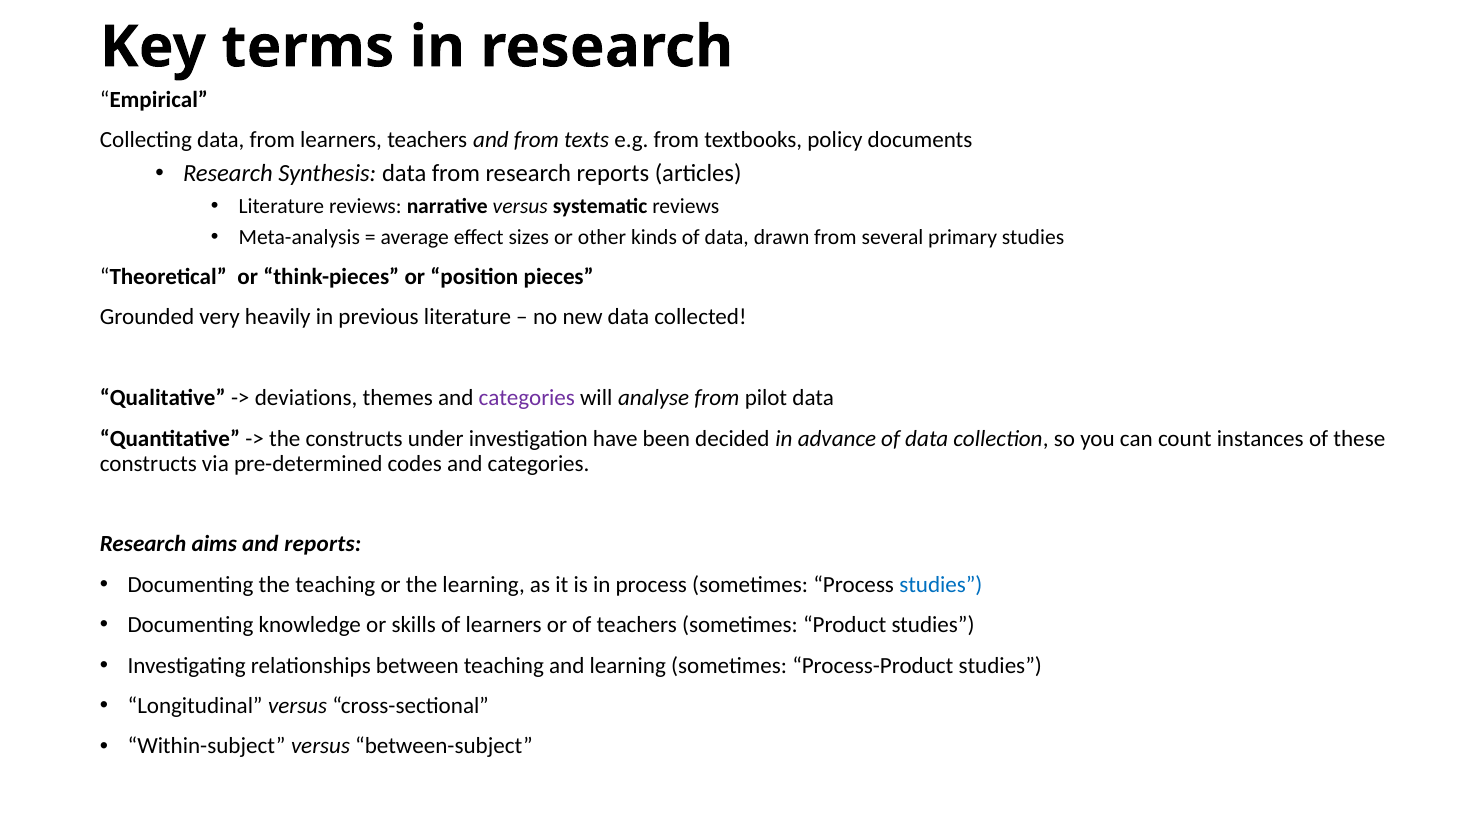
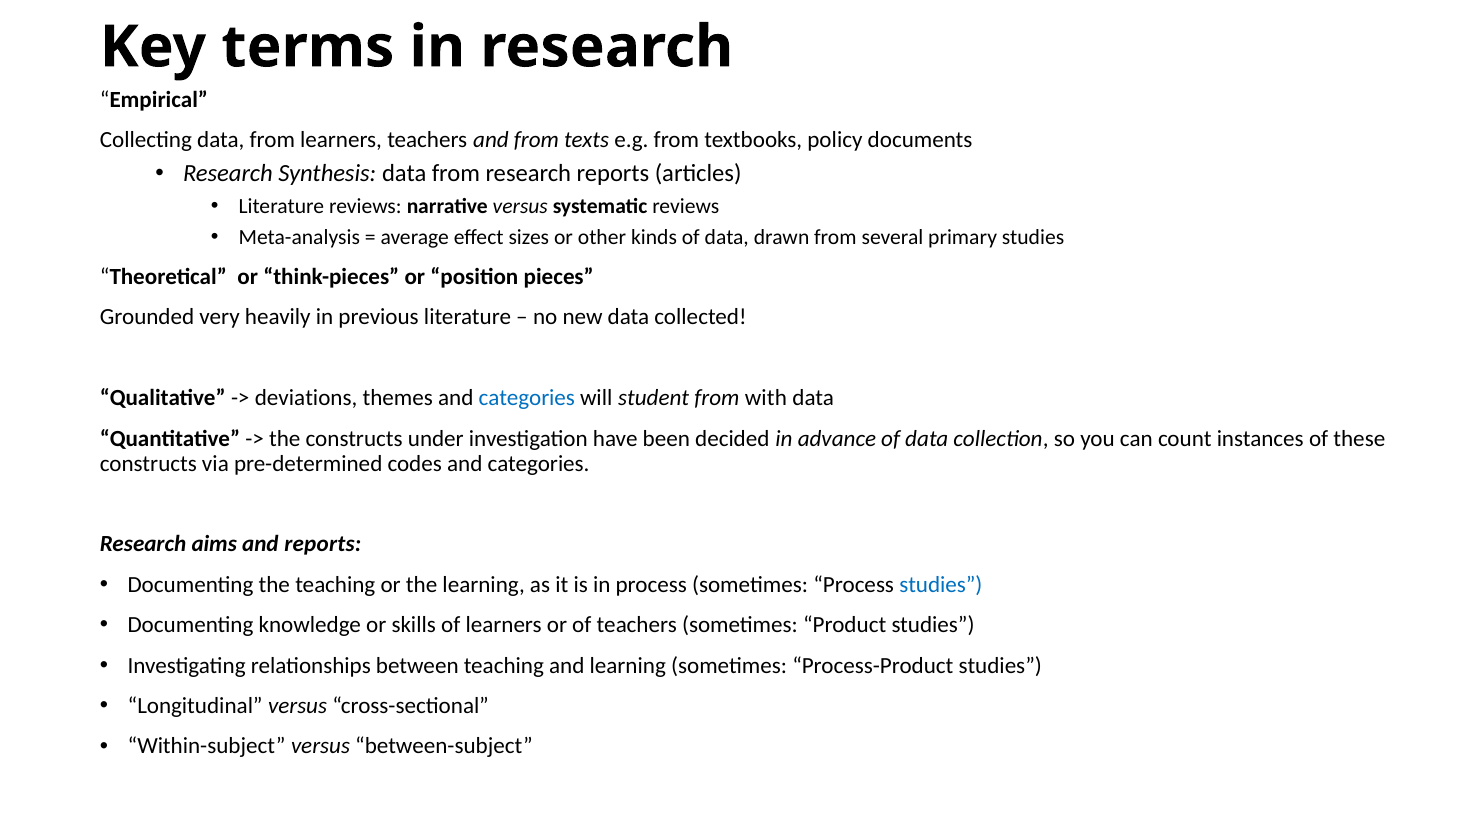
categories colour: purple -> blue (527, 398)
analyse: analyse -> student (654, 398)
pilot: pilot -> with (766, 398)
